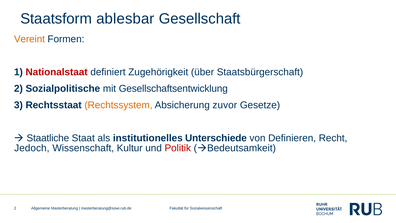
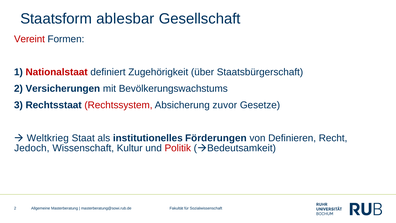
Vereint colour: orange -> red (29, 39)
Sozialpolitische: Sozialpolitische -> Versicherungen (63, 89)
Gesellschaftsentwicklung: Gesellschaftsentwicklung -> Bevölkerungswachstums (173, 89)
Rechtssystem colour: orange -> red (118, 105)
Staatliche: Staatliche -> Weltkrieg (48, 138)
Unterschiede: Unterschiede -> Förderungen (216, 138)
